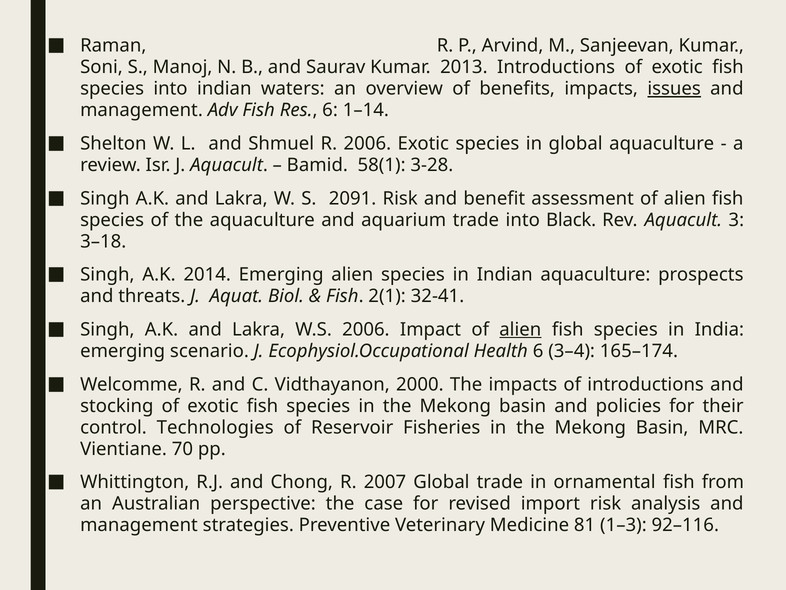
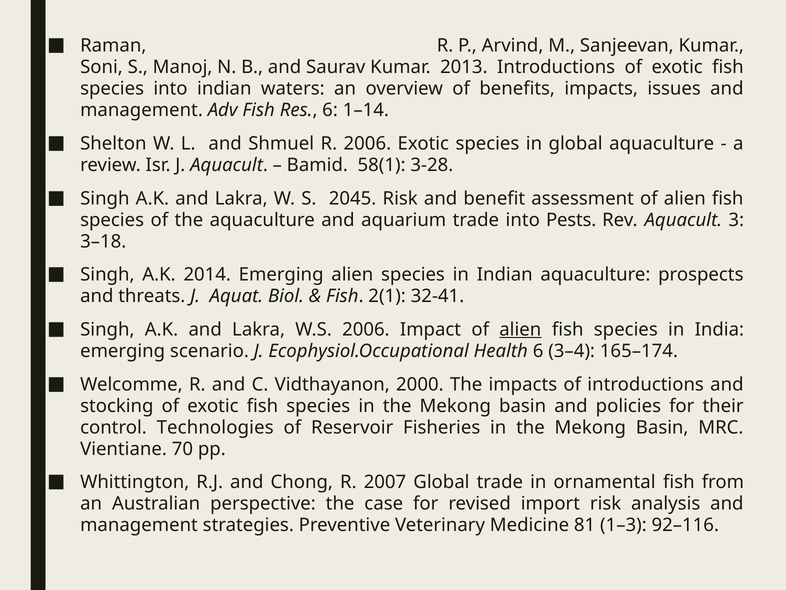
issues underline: present -> none (674, 89)
2091: 2091 -> 2045 (353, 198)
Black: Black -> Pests (571, 220)
